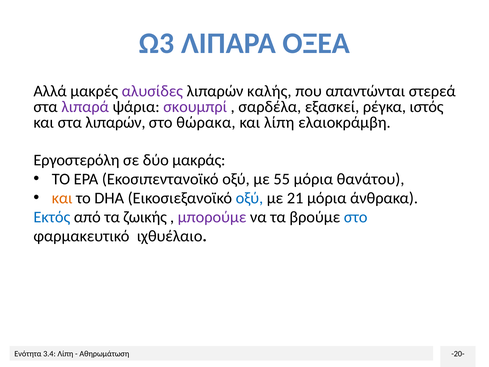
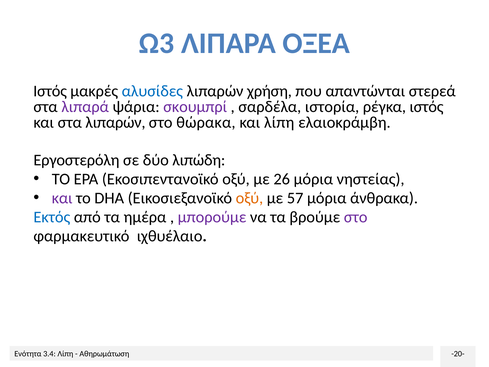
Αλλά: Αλλά -> Ιστός (50, 91)
αλυσίδες colour: purple -> blue (152, 91)
καλής: καλής -> χρήση (269, 91)
εξασκεί: εξασκεί -> ιστορία (332, 107)
μακράς: μακράς -> λιπώδη (199, 160)
55: 55 -> 26 (282, 179)
θανάτου: θανάτου -> νηστείας (371, 179)
και colour: orange -> purple (62, 198)
οξύ colour: blue -> orange (249, 198)
21: 21 -> 57 (295, 198)
ζωικής: ζωικής -> ημέρα (145, 217)
στο colour: blue -> purple (356, 217)
